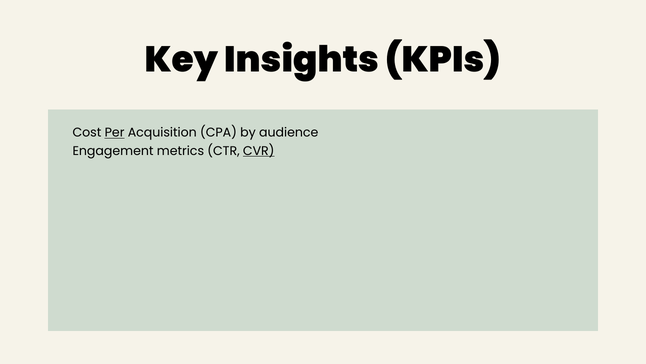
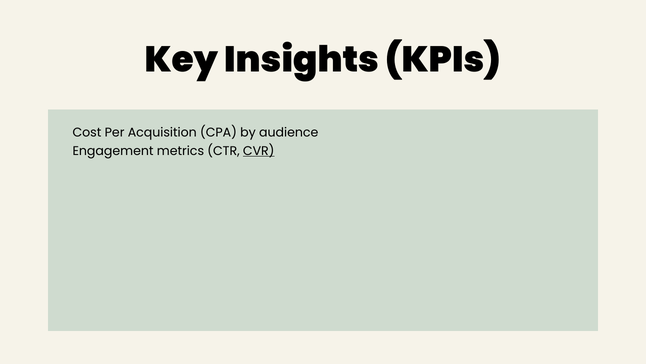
Per underline: present -> none (115, 133)
